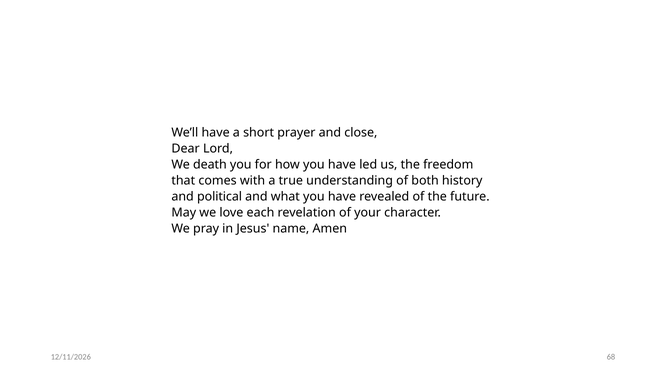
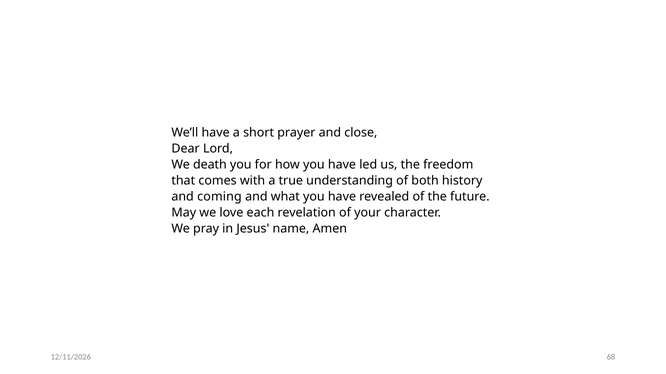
political: political -> coming (219, 197)
